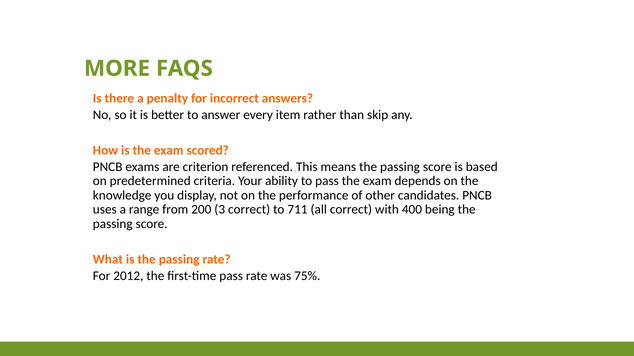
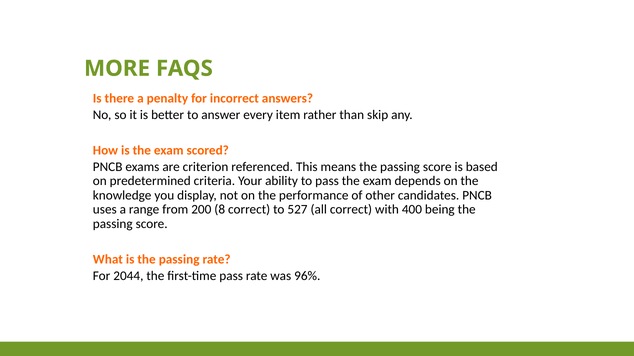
3: 3 -> 8 (220, 210)
711: 711 -> 527 (297, 210)
2012: 2012 -> 2044 (128, 276)
75%: 75% -> 96% (307, 276)
